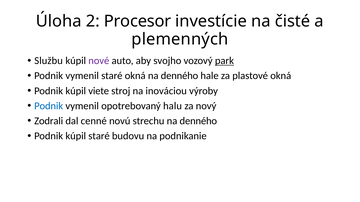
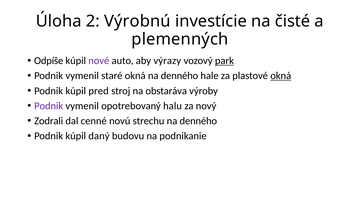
Procesor: Procesor -> Výrobnú (137, 21)
Službu: Službu -> Odpíše (49, 61)
svojho: svojho -> výrazy (167, 61)
okná underline: none -> present (281, 76)
viete: viete -> pred (99, 91)
inováciou: inováciou -> obstaráva (166, 91)
Podnik colour: blue -> purple (49, 106)
kúpil staré: staré -> daný (99, 136)
